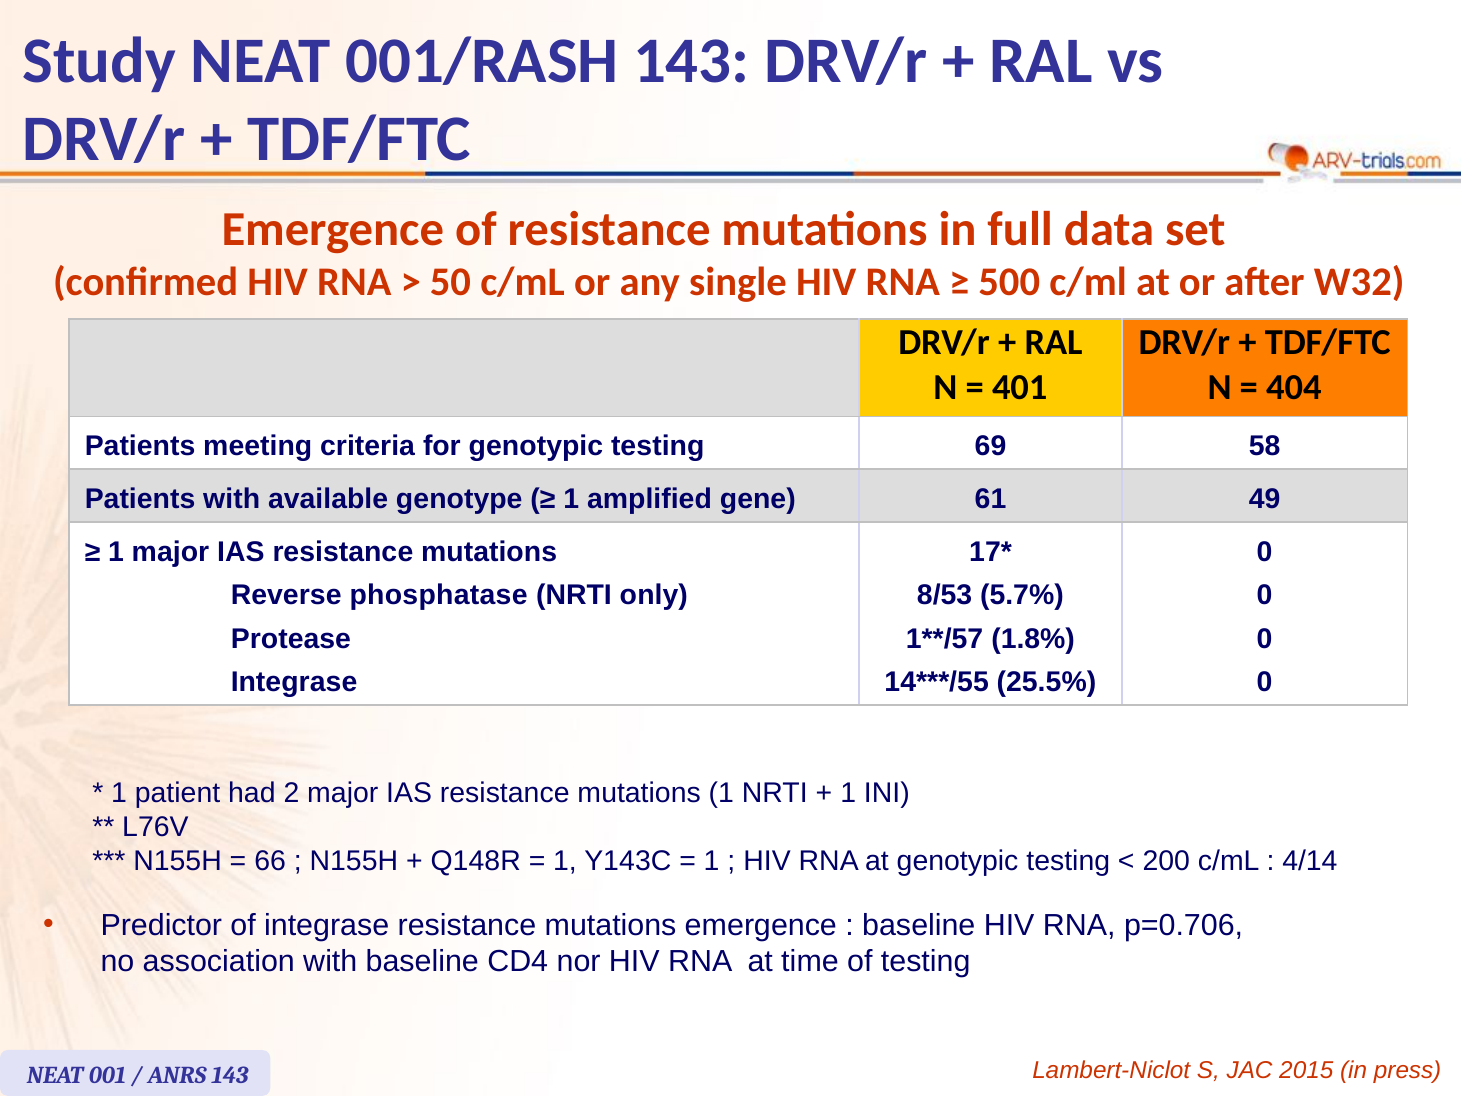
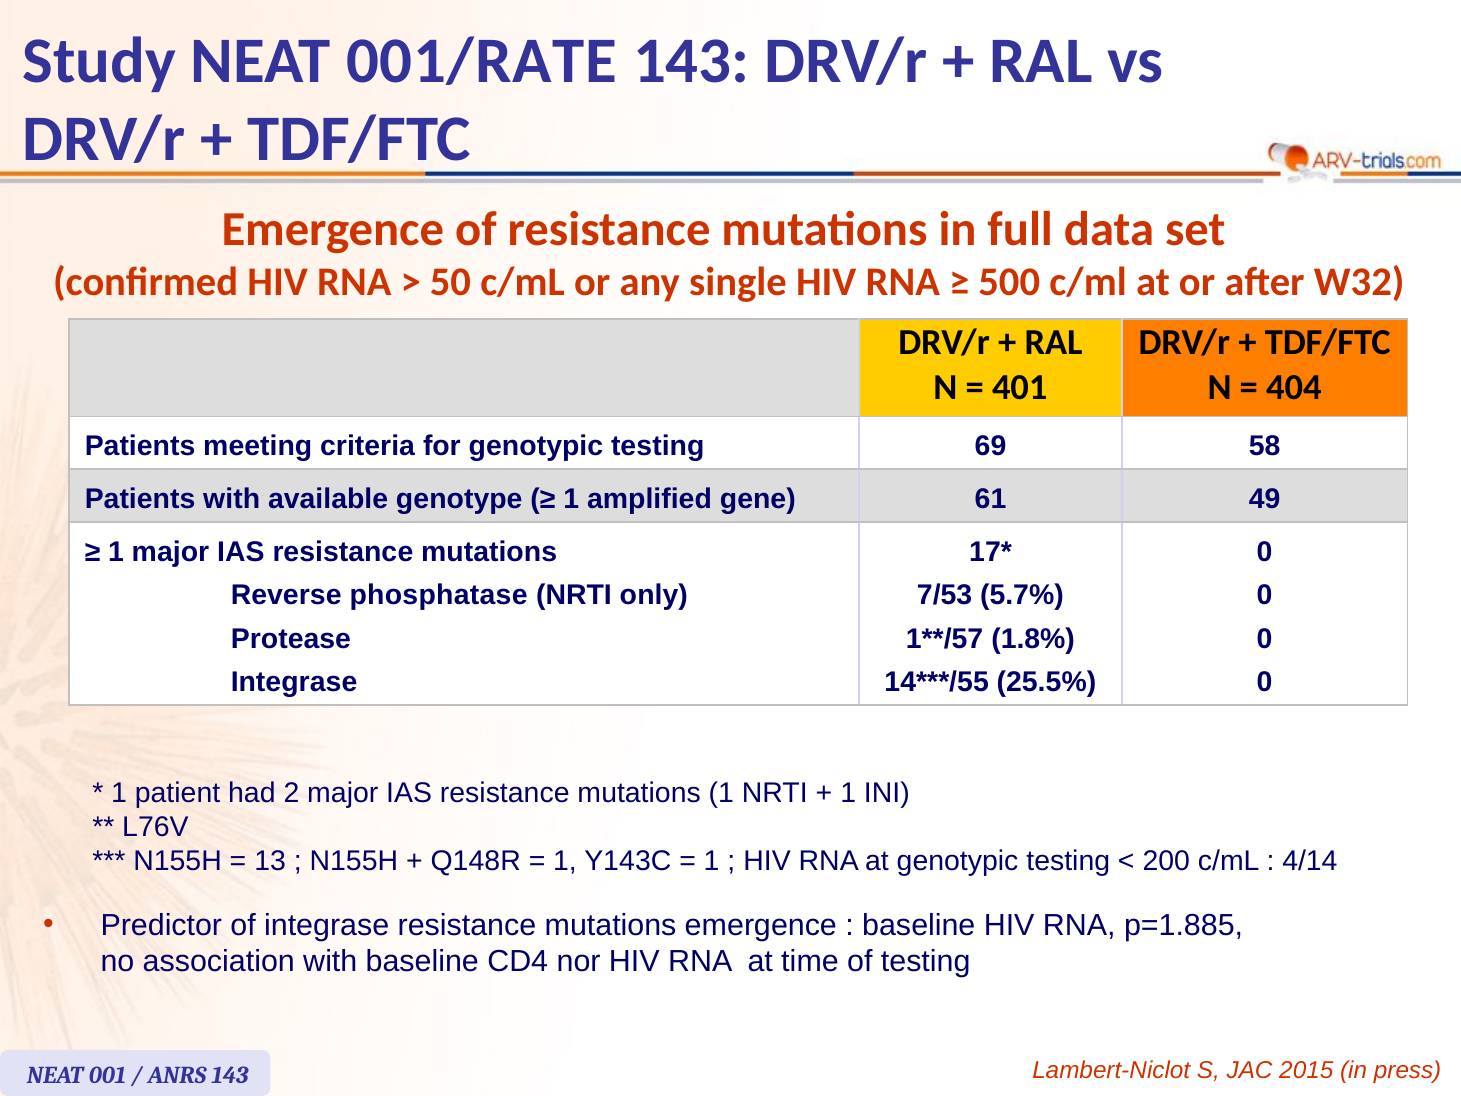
001/RASH: 001/RASH -> 001/RATE (482, 61)
8/53: 8/53 -> 7/53 (945, 595)
66: 66 -> 13 (270, 861)
p=0.706: p=0.706 -> p=1.885 (1184, 925)
